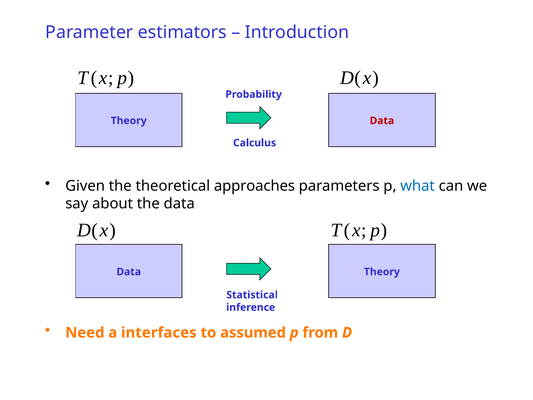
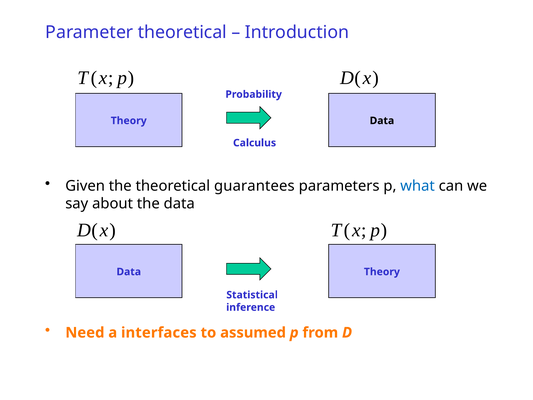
Parameter estimators: estimators -> theoretical (182, 32)
Data colour: red -> black (382, 121)
approaches: approaches -> guarantees (254, 186)
